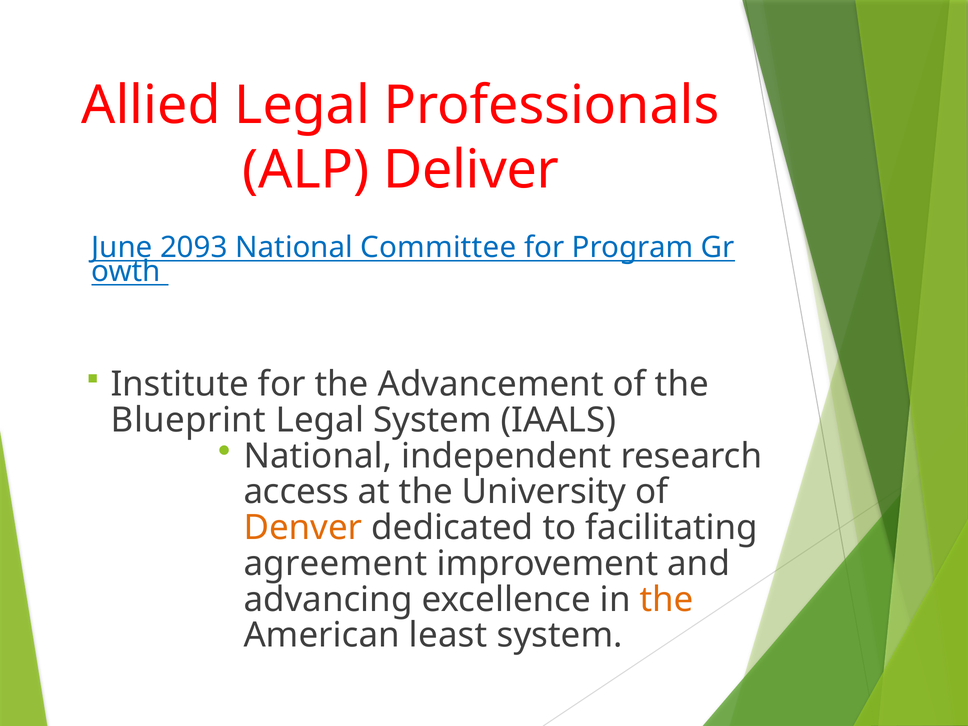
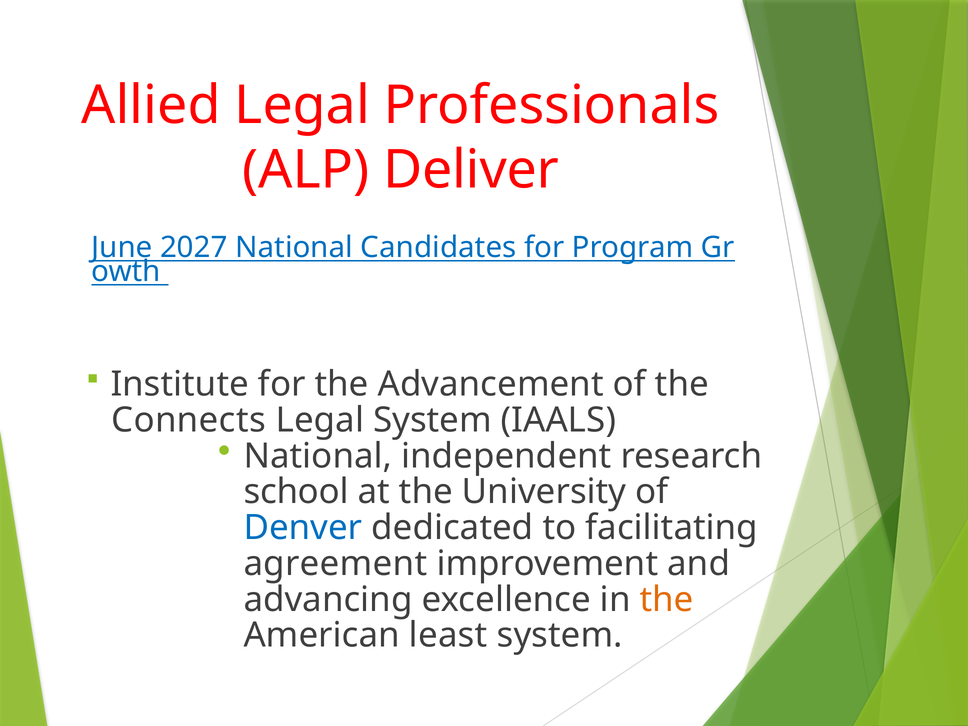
2093: 2093 -> 2027 (194, 248)
Committee: Committee -> Candidates (438, 248)
Blueprint: Blueprint -> Connects (188, 420)
access: access -> school (296, 492)
Denver colour: orange -> blue (303, 528)
